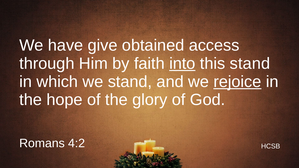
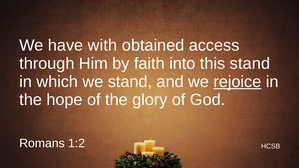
give: give -> with (102, 45)
into underline: present -> none (182, 64)
4:2: 4:2 -> 1:2 (77, 143)
